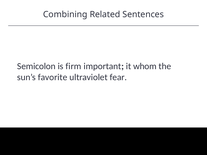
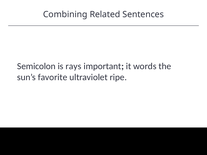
firm: firm -> rays (73, 66)
whom: whom -> words (145, 66)
fear: fear -> ripe (118, 77)
